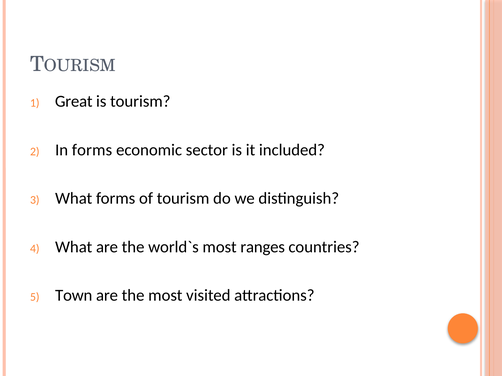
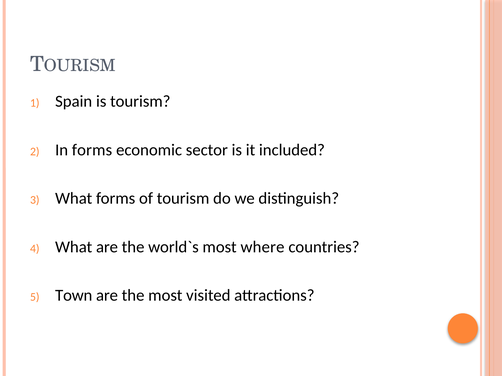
Great: Great -> Spain (74, 102)
ranges: ranges -> where (262, 247)
